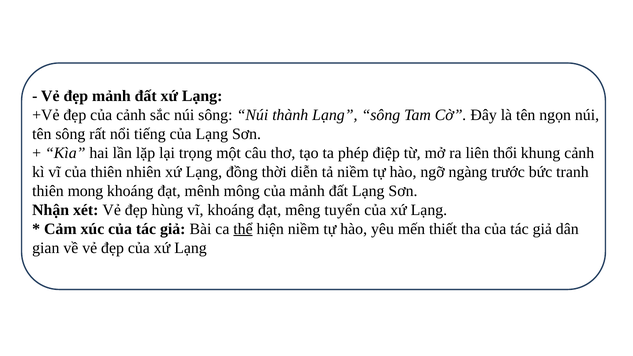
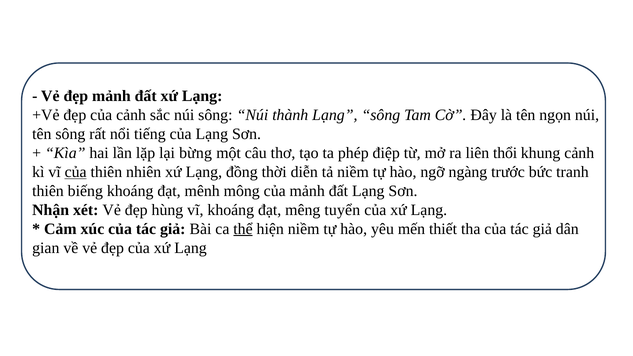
trọng: trọng -> bừng (196, 153)
của underline: none -> present (76, 172)
mong: mong -> biếng (85, 191)
